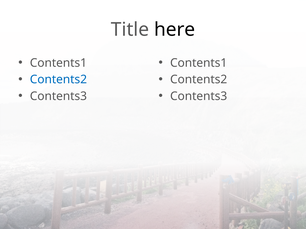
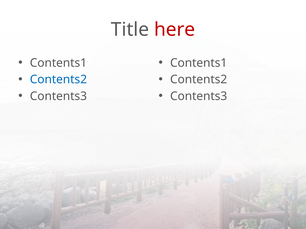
here colour: black -> red (175, 30)
